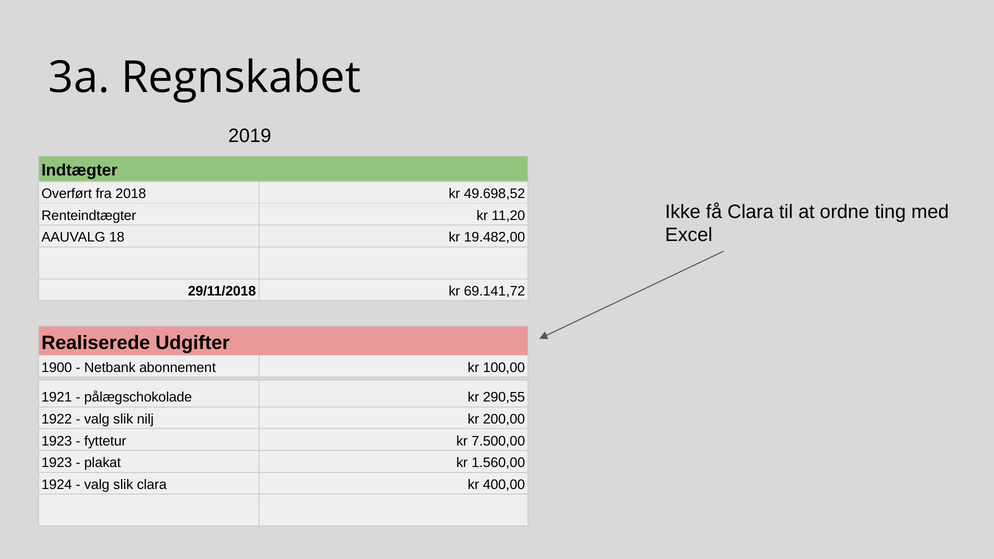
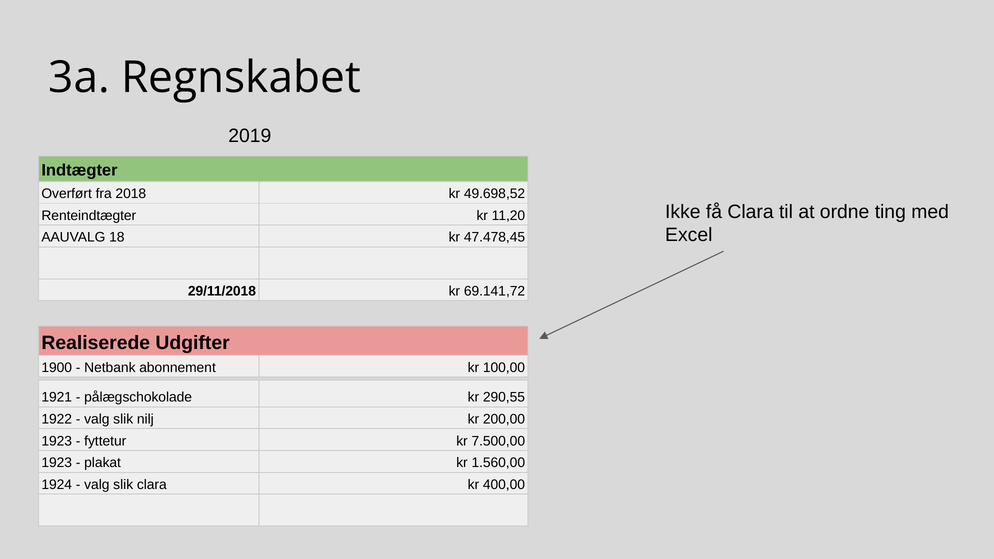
19.482,00: 19.482,00 -> 47.478,45 (495, 237)
